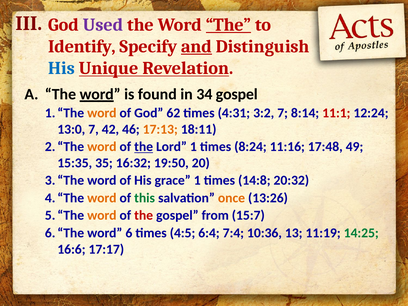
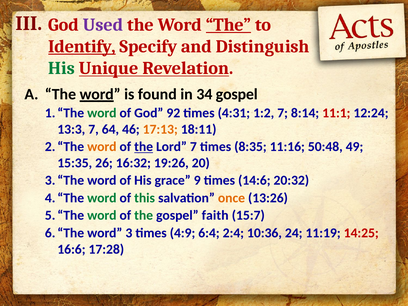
Identify underline: none -> present (82, 46)
and underline: present -> none (197, 46)
His colour: blue -> green (62, 68)
word colour: orange -> green (102, 113)
62: 62 -> 92 (173, 113)
3:2: 3:2 -> 1:2 (264, 113)
13:0: 13:0 -> 13:3 (71, 129)
42: 42 -> 64 (110, 129)
Lord 1: 1 -> 7 (193, 147)
8:24: 8:24 -> 8:35 (250, 147)
17:48: 17:48 -> 50:48 (325, 147)
35: 35 -> 26 (104, 163)
19:50: 19:50 -> 19:26 (171, 163)
grace 1: 1 -> 9 (197, 181)
14:8: 14:8 -> 14:6 (254, 181)
word colour: orange -> green (102, 198)
word colour: orange -> green (102, 215)
the colour: red -> green (144, 215)
from: from -> faith (215, 215)
6: 6 -> 3 (129, 233)
4:5: 4:5 -> 4:9 (183, 233)
7:4: 7:4 -> 2:4 (233, 233)
13: 13 -> 24 (294, 233)
14:25 colour: green -> red (361, 233)
17:17: 17:17 -> 17:28 (106, 249)
